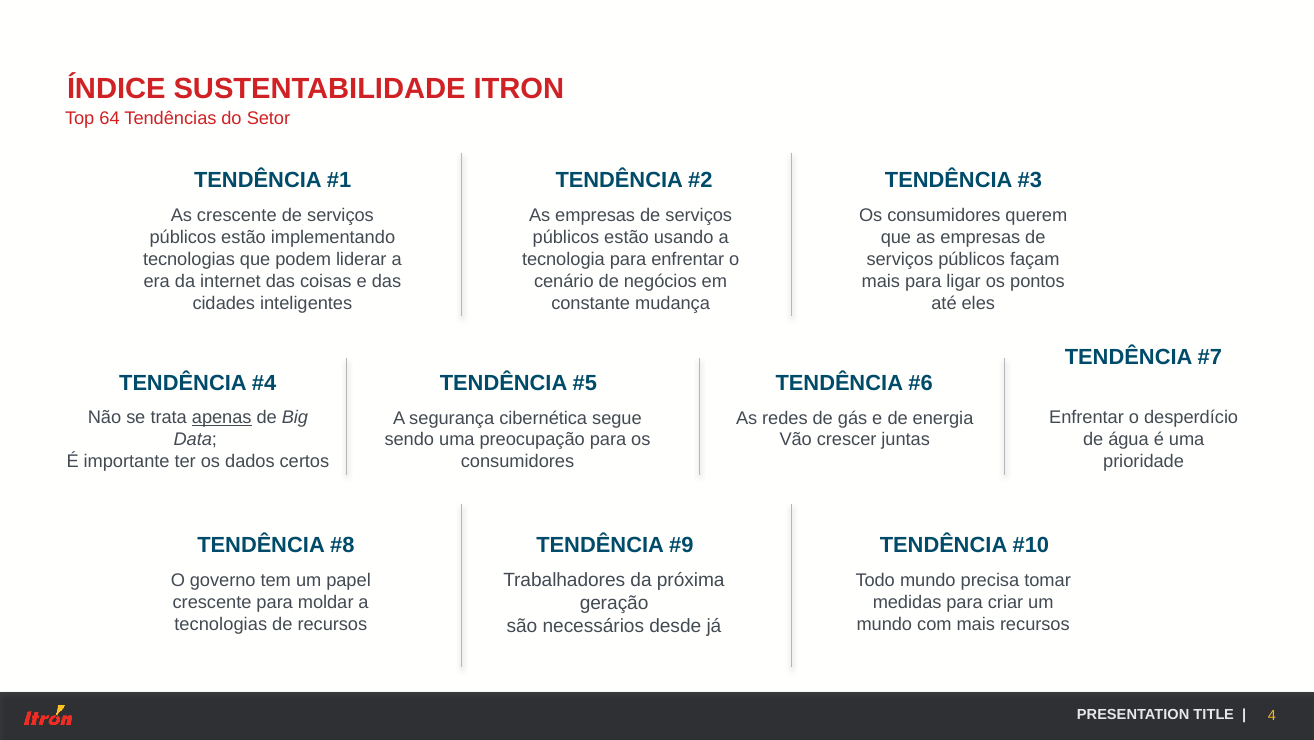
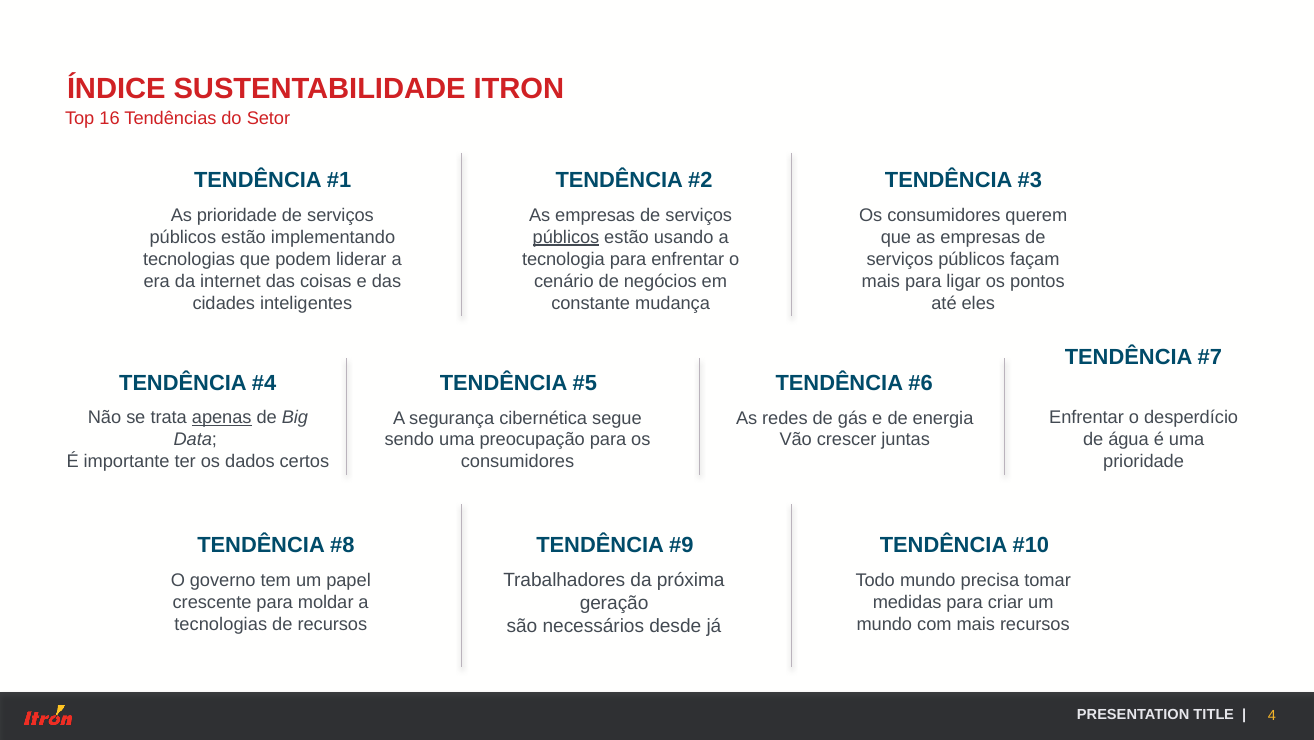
64: 64 -> 16 (110, 118)
As crescente: crescente -> prioridade (237, 215)
públicos underline: none -> present (566, 237)
